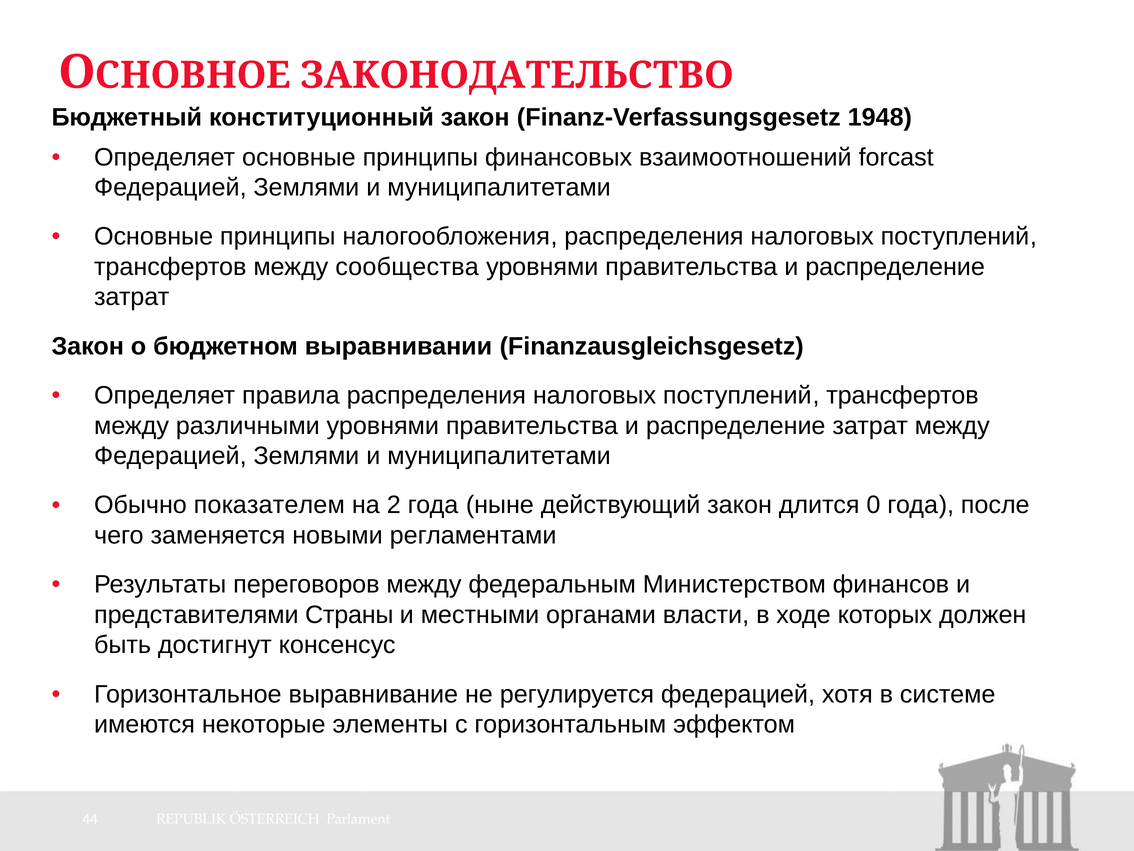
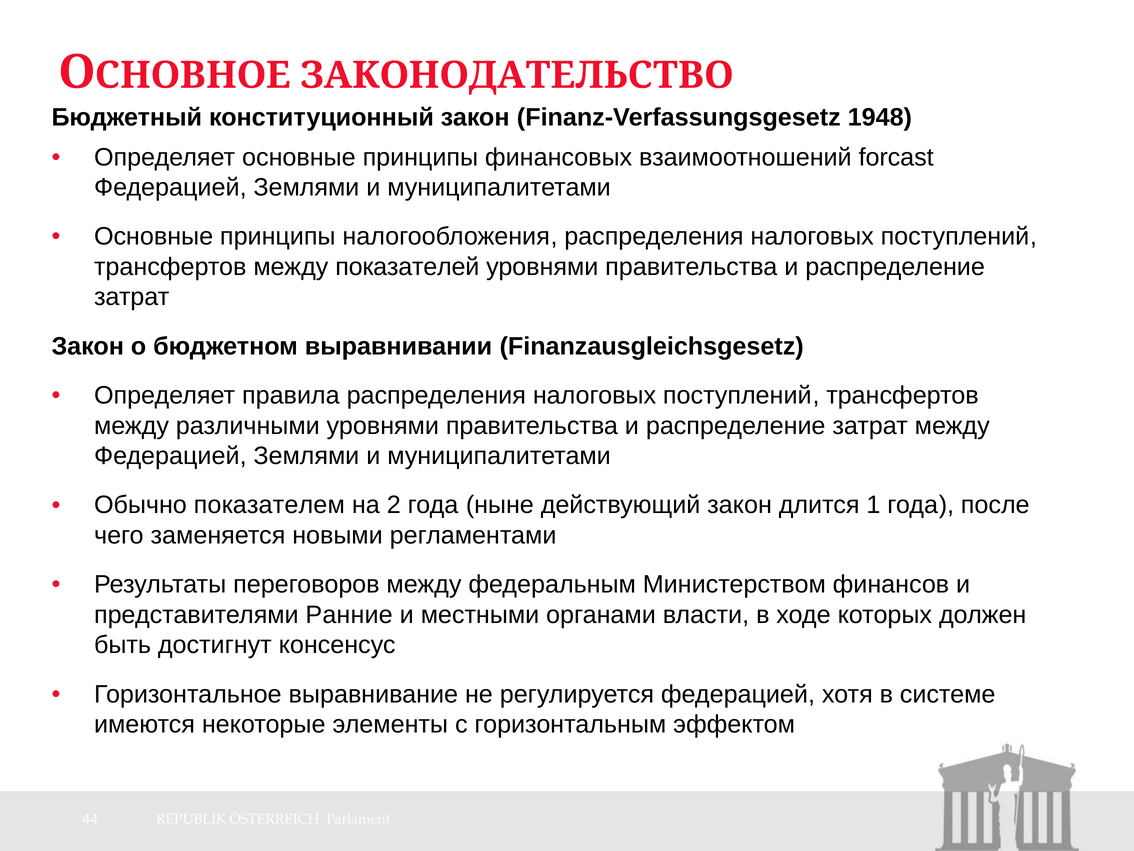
сообщества: сообщества -> показателей (407, 267)
0: 0 -> 1 (873, 505)
Страны: Страны -> Ранние (349, 614)
